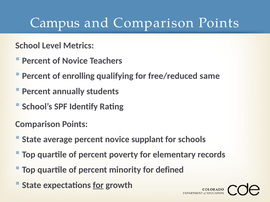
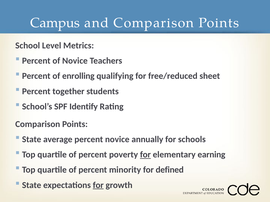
same: same -> sheet (210, 76)
annually: annually -> together (68, 92)
supplant: supplant -> annually (147, 140)
for underline: none -> present (145, 155)
records: records -> earning (211, 155)
